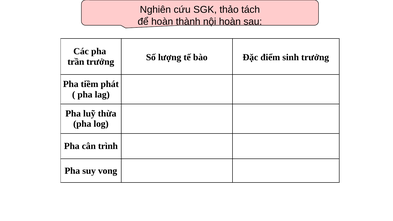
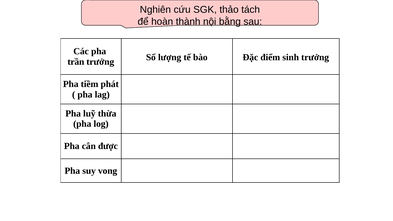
nội hoàn: hoàn -> bằng (230, 22)
trình: trình -> được (108, 146)
